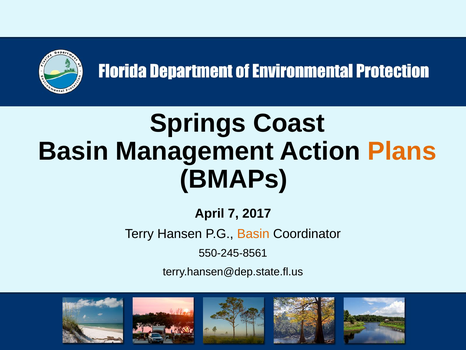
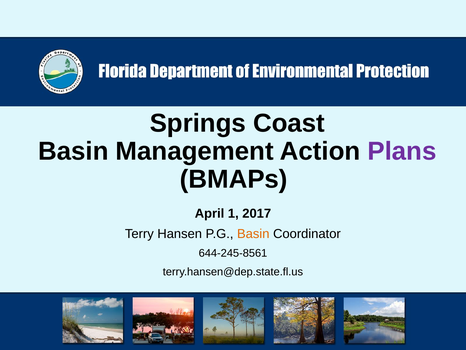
Plans colour: orange -> purple (402, 151)
7: 7 -> 1 (233, 213)
550-245-8561: 550-245-8561 -> 644-245-8561 (233, 253)
